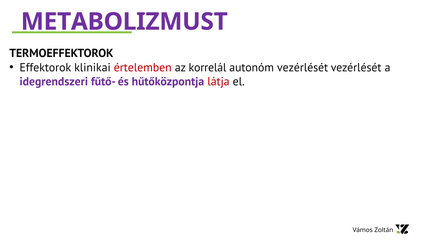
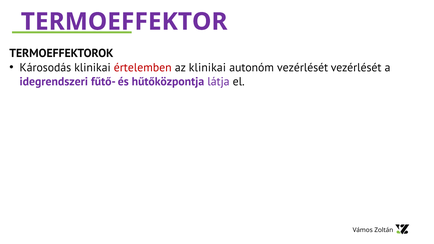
METABOLIZMUST: METABOLIZMUST -> TERMOEFFEKTOR (124, 22)
Effektorok: Effektorok -> Károsodás (45, 68)
az korrelál: korrelál -> klinikai (207, 68)
látja colour: red -> purple (218, 82)
